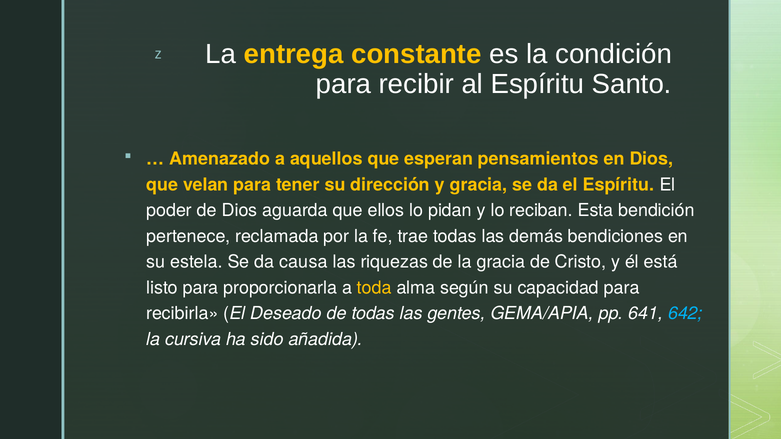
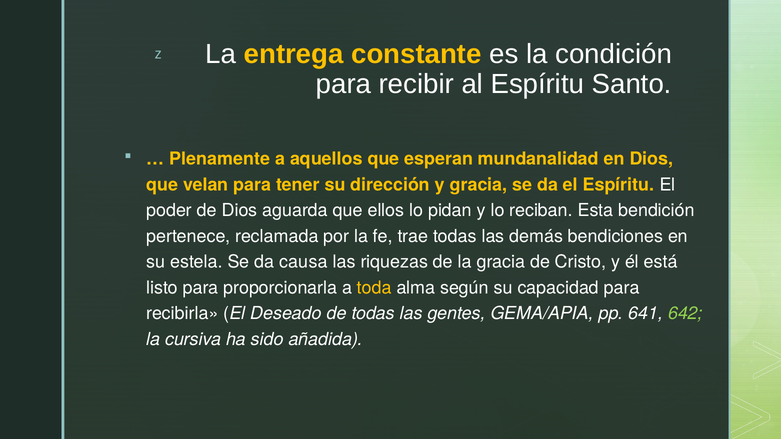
Amenazado: Amenazado -> Plenamente (220, 159)
pensamientos: pensamientos -> mundanalidad (538, 159)
642 colour: light blue -> light green (685, 314)
